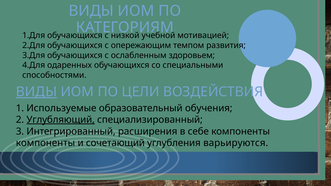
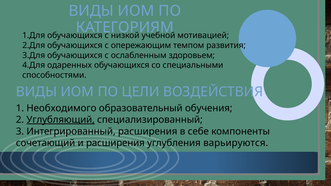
ВИДЫ underline: present -> none (36, 92)
Используемые: Используемые -> Необходимого (61, 108)
компоненты: компоненты -> сочетающий (46, 143)
и сочетающий: сочетающий -> расширения (115, 143)
